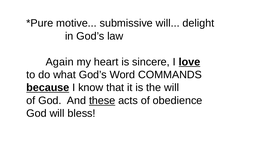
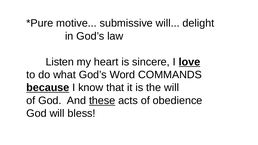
Again: Again -> Listen (60, 62)
